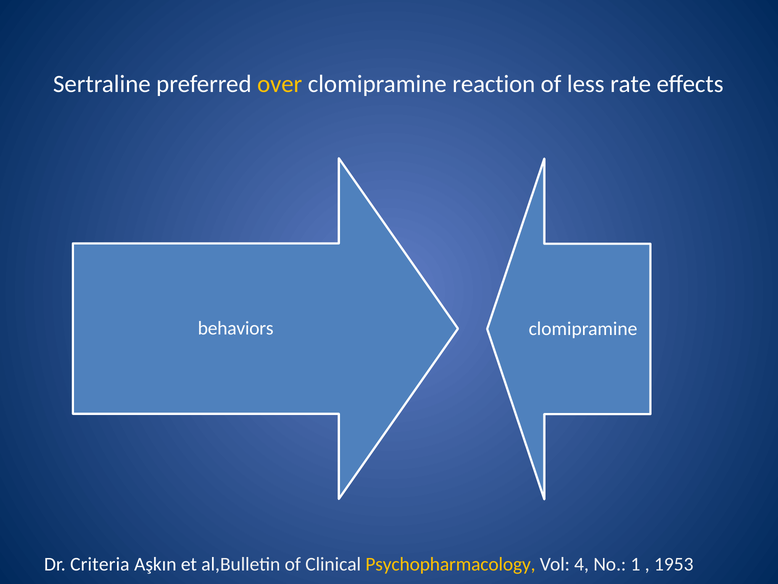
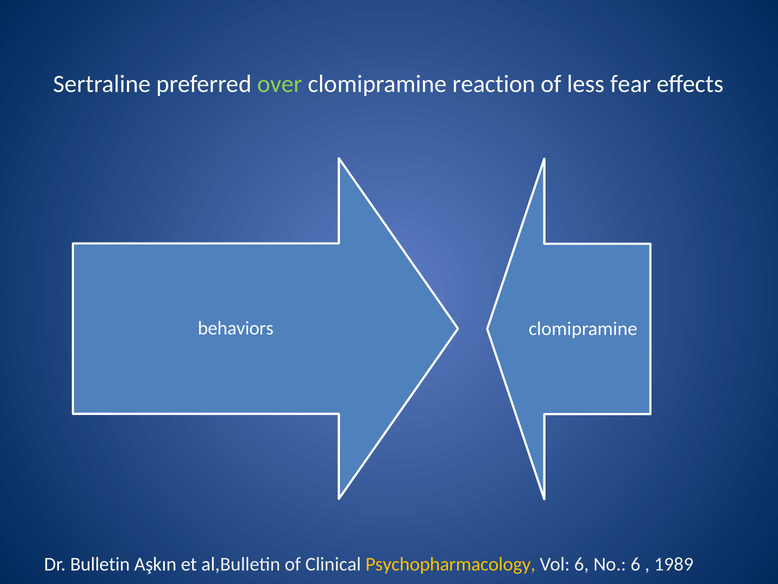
over colour: yellow -> light green (280, 84)
rate: rate -> fear (631, 84)
Criteria: Criteria -> Bulletin (100, 564)
Vol 4: 4 -> 6 (582, 564)
No 1: 1 -> 6 (635, 564)
1953: 1953 -> 1989 (674, 564)
